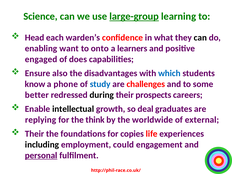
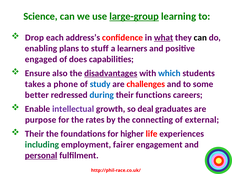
Head: Head -> Drop (34, 38)
warden’s: warden’s -> address’s (83, 38)
what underline: none -> present (164, 38)
want: want -> plans (69, 48)
onto: onto -> stuff (100, 48)
disadvantages underline: none -> present (111, 73)
know: know -> takes (35, 84)
during colour: black -> blue (102, 95)
prospects: prospects -> functions (153, 95)
intellectual colour: black -> purple (73, 109)
replying: replying -> purpose (41, 120)
think: think -> rates (95, 120)
worldwide: worldwide -> connecting (153, 120)
copies: copies -> higher (132, 134)
including colour: black -> green (42, 145)
could: could -> fairer (124, 145)
